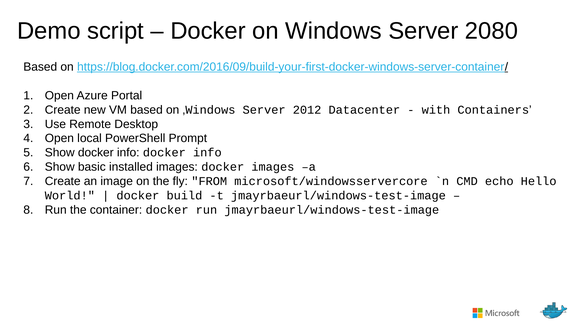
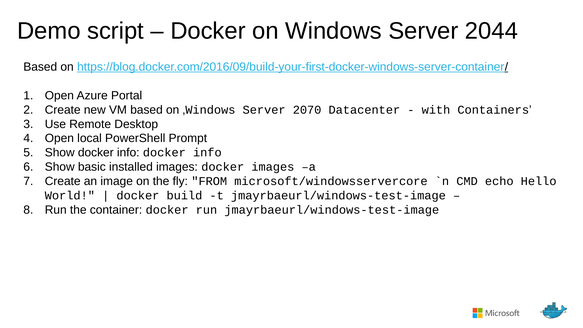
2080: 2080 -> 2044 (491, 31)
2012: 2012 -> 2070 (307, 110)
